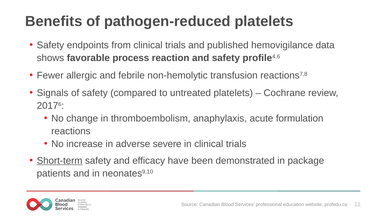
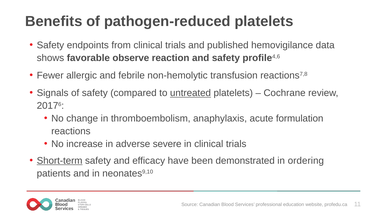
process: process -> observe (131, 58)
untreated underline: none -> present (190, 93)
package: package -> ordering (306, 161)
